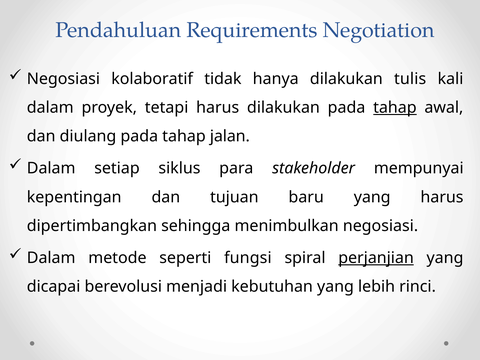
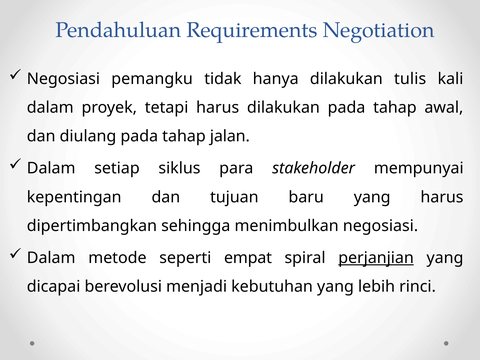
kolaboratif: kolaboratif -> pemangku (152, 79)
tahap underline: present -> none (395, 108)
fungsi: fungsi -> empat (248, 258)
